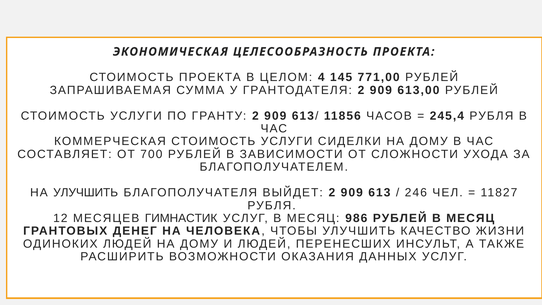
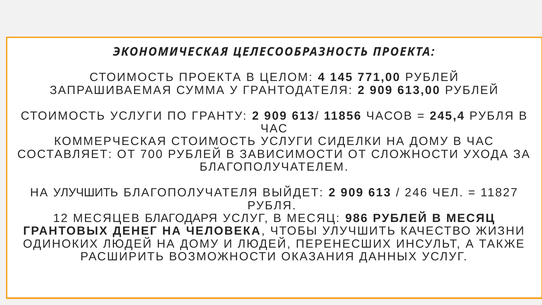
ГИМНАСТИК: ГИМНАСТИК -> БЛАГОДАРЯ (181, 218)
